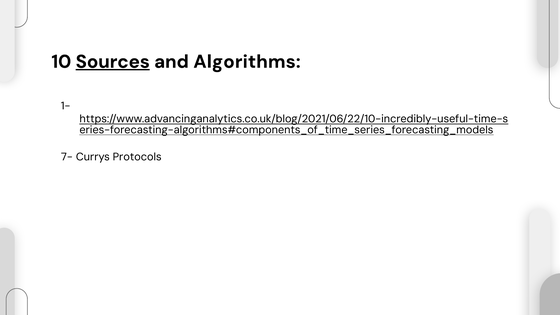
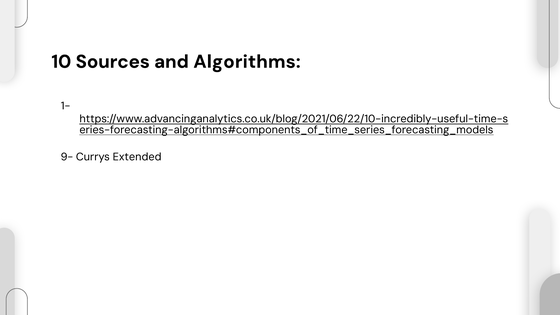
Sources underline: present -> none (113, 62)
7-: 7- -> 9- (67, 157)
Protocols: Protocols -> Extended (137, 157)
